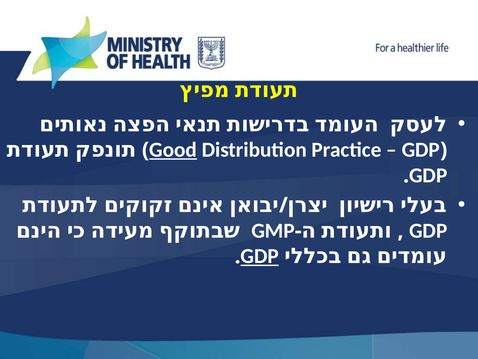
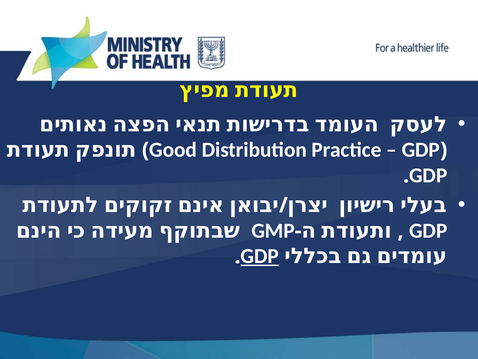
Good underline: present -> none (173, 150)
